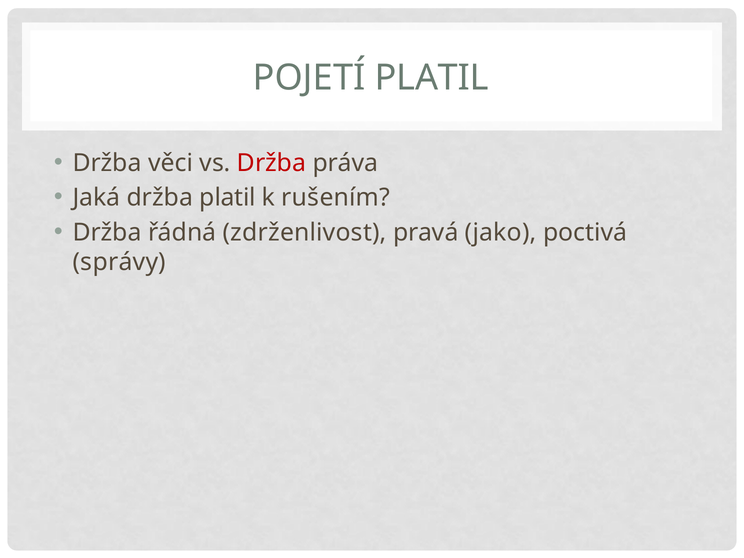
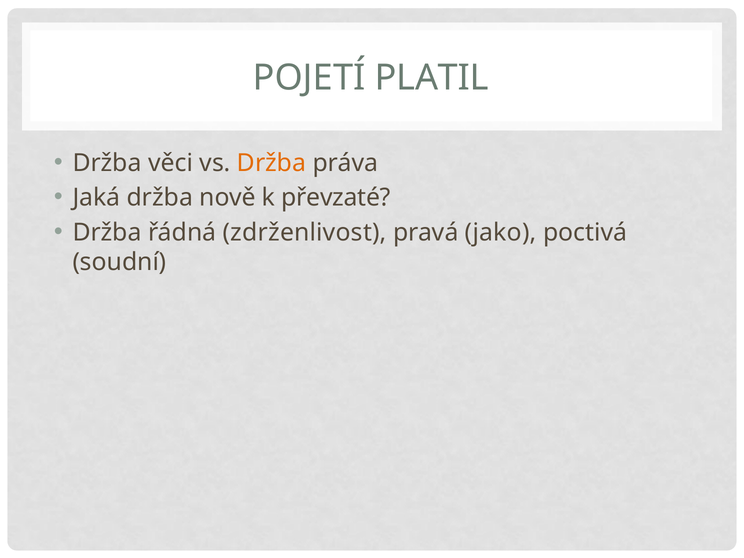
Držba colour: red -> orange (272, 163)
držba platil: platil -> nově (228, 198)
rušením: rušením -> převzaté (336, 198)
správy: správy -> soudní (119, 262)
